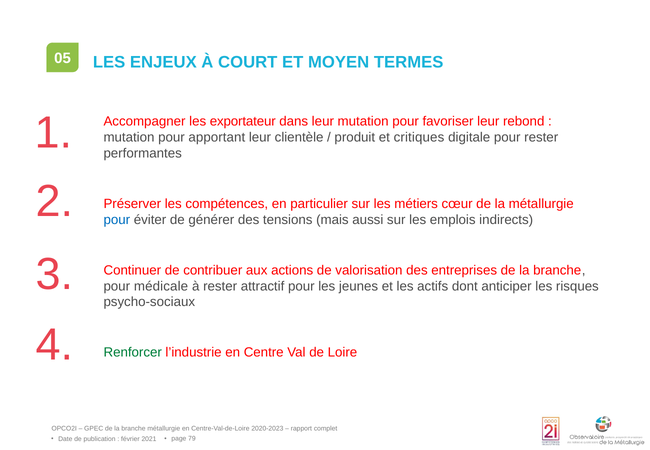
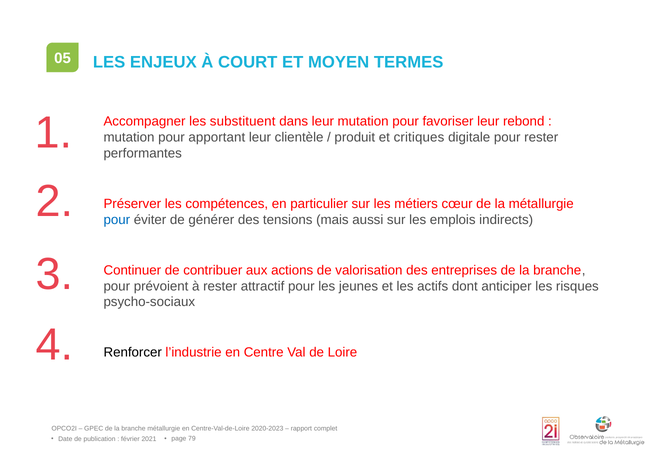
exportateur: exportateur -> substituent (243, 121)
médicale: médicale -> prévoient (161, 286)
Renforcer colour: green -> black (133, 353)
